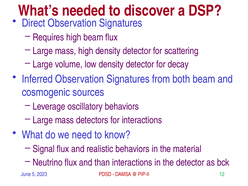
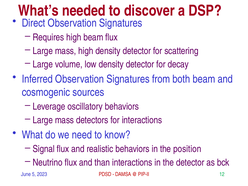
material: material -> position (187, 149)
